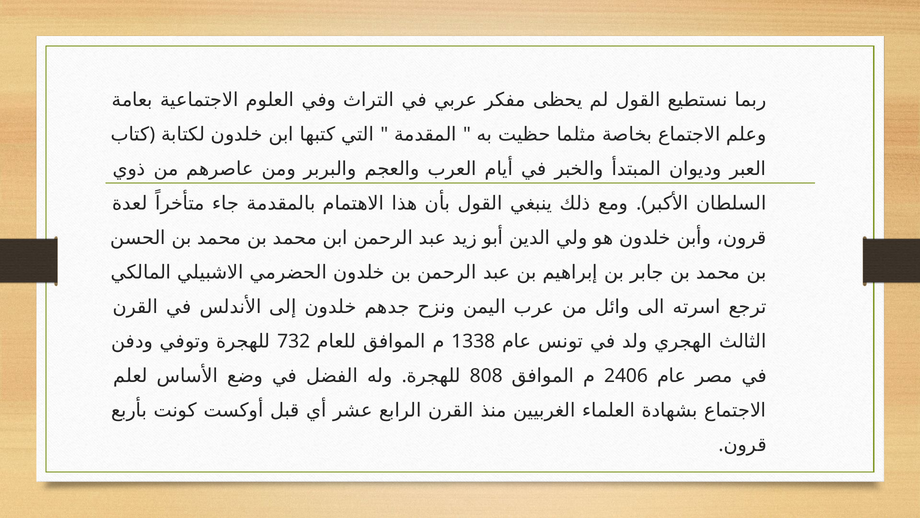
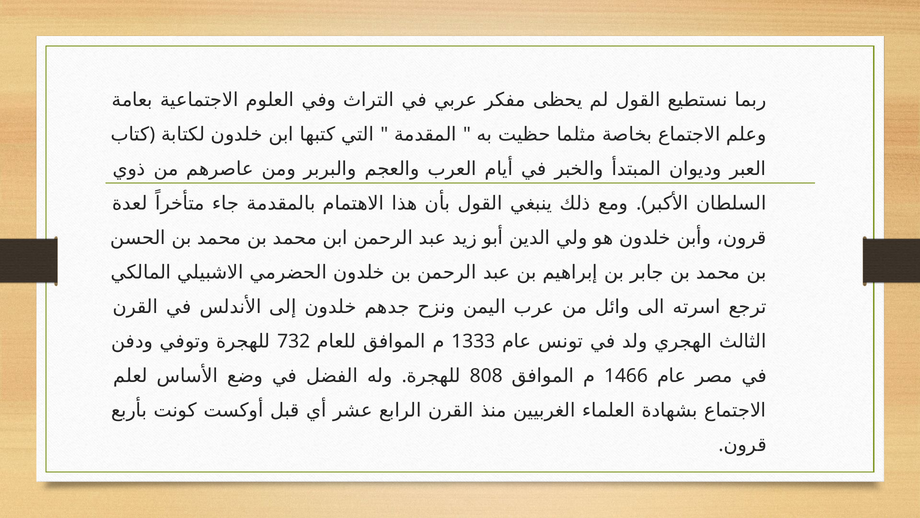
1338: 1338 -> 1333 (473, 341)
2406: 2406 -> 1466 (626, 376)
